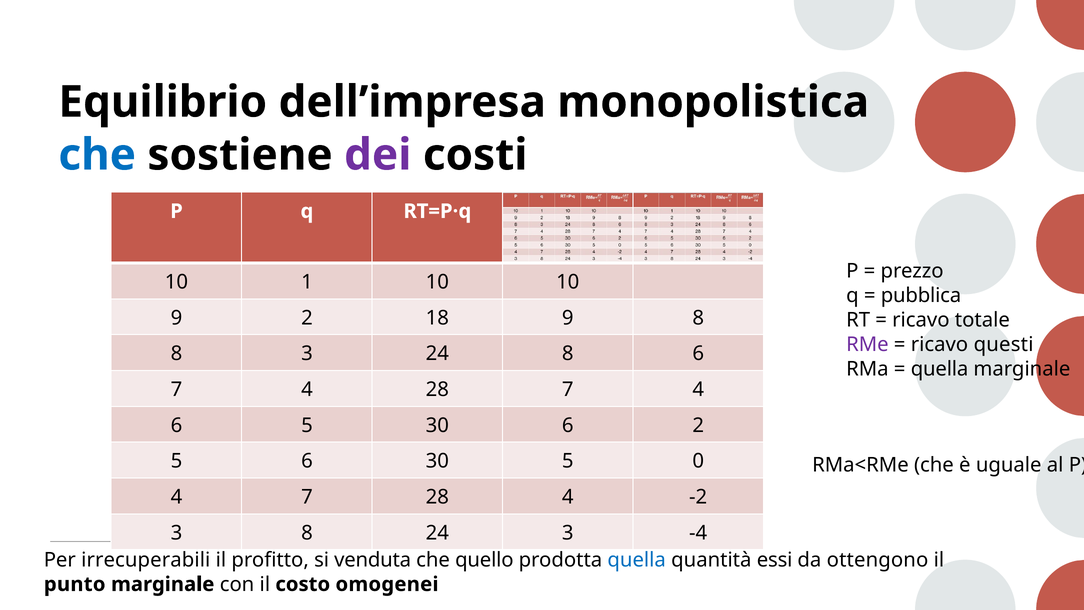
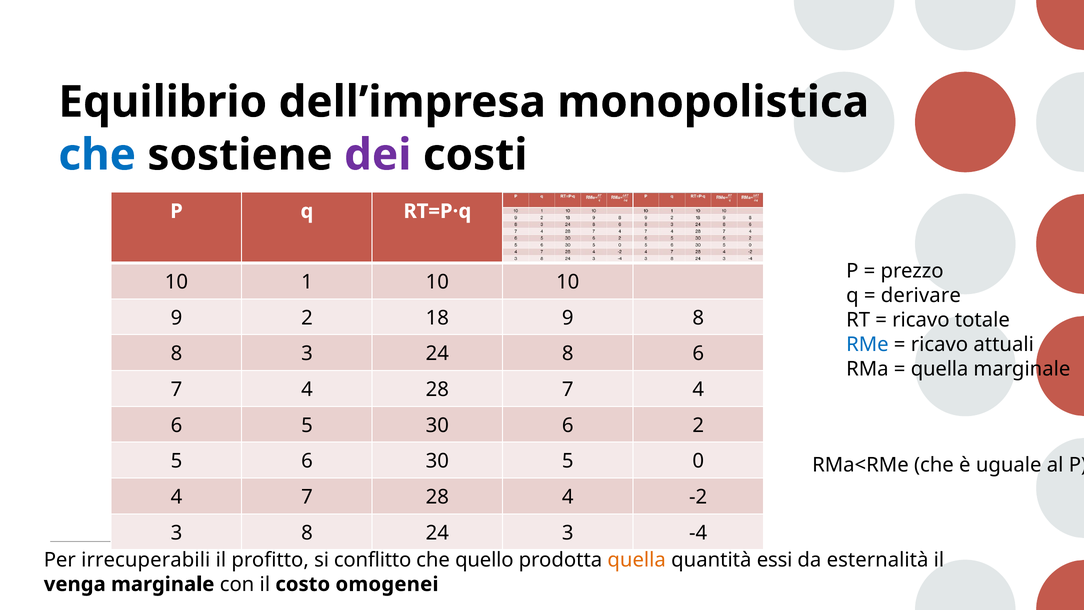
pubblica: pubblica -> derivare (921, 296)
RMe colour: purple -> blue (867, 344)
questi: questi -> attuali (1004, 344)
venduta: venduta -> conflitto (373, 560)
quella colour: blue -> orange (637, 560)
ottengono: ottengono -> esternalità (878, 560)
punto: punto -> venga (75, 584)
